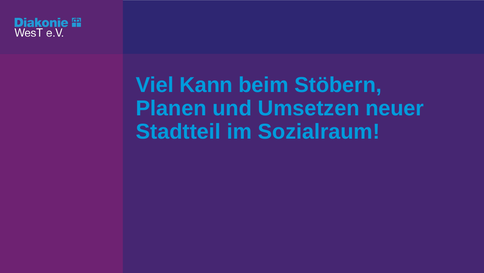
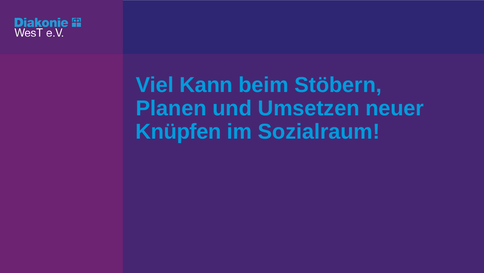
Stadtteil: Stadtteil -> Knüpfen (179, 131)
